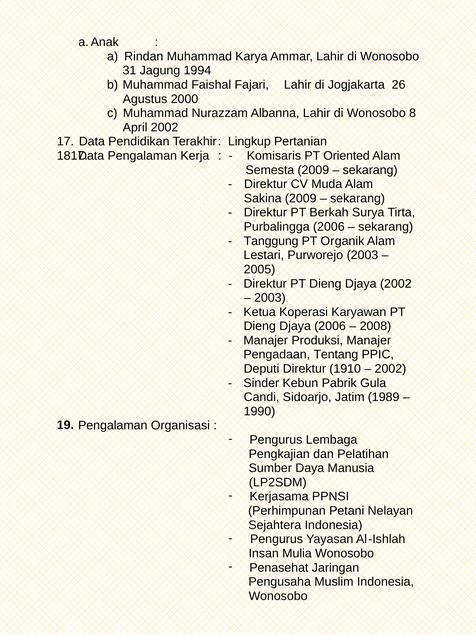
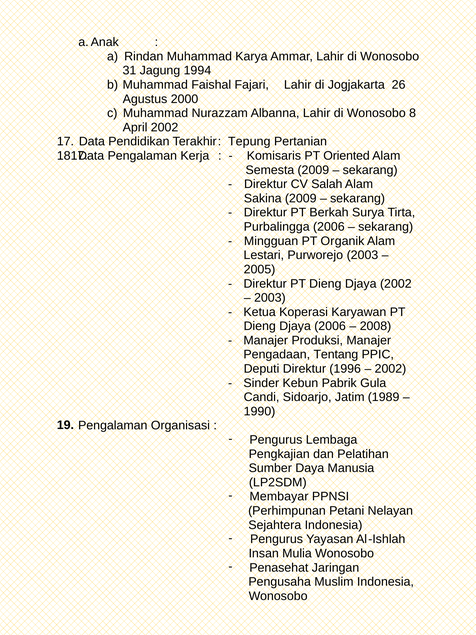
Lingkup: Lingkup -> Tepung (249, 141)
Muda: Muda -> Salah (327, 184)
Tanggung: Tanggung -> Mingguan (271, 241)
1910: 1910 -> 1996 (345, 369)
Kerjasama: Kerjasama -> Membayar (279, 496)
